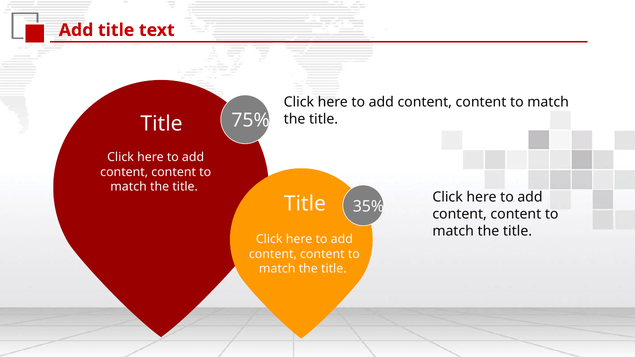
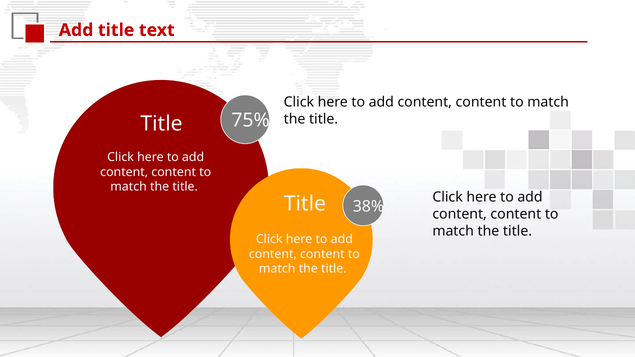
35%: 35% -> 38% (368, 206)
